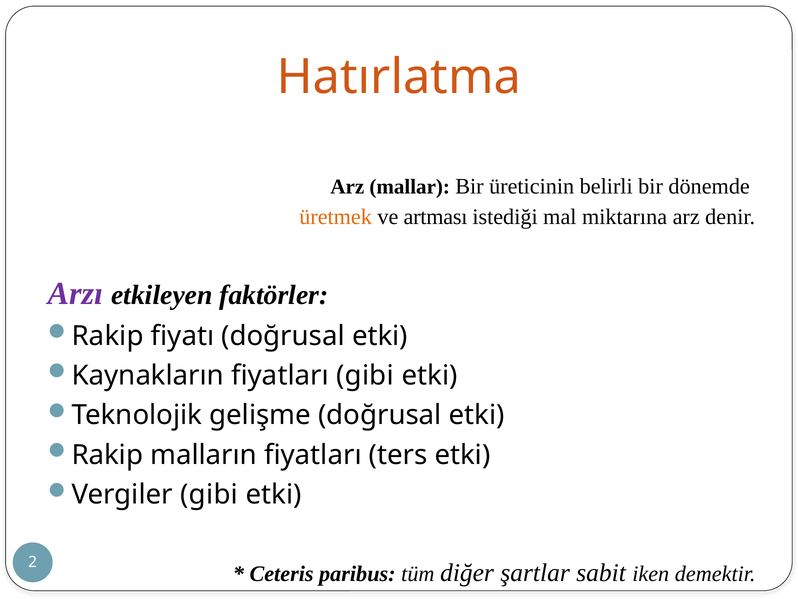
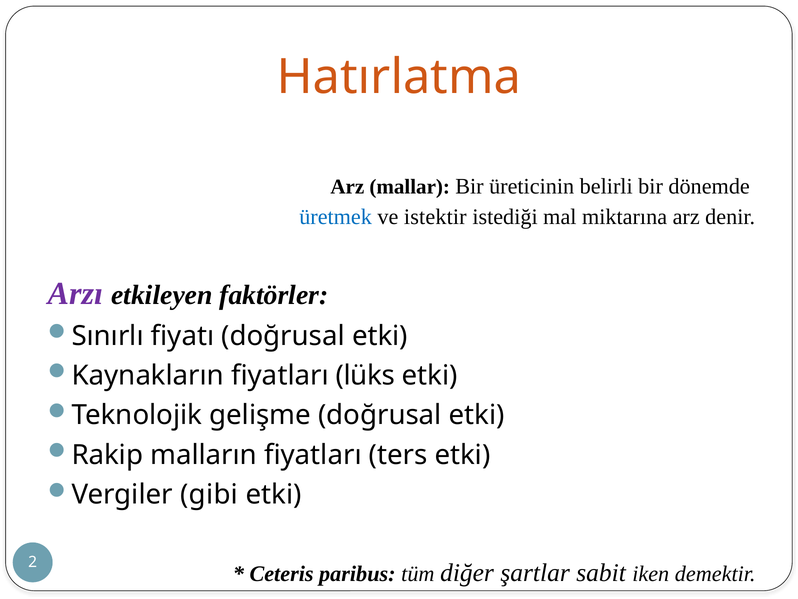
üretmek colour: orange -> blue (336, 217)
artması: artması -> istektir (435, 217)
Rakip: Rakip -> Sınırlı (108, 336)
fiyatları gibi: gibi -> lüks (365, 375)
